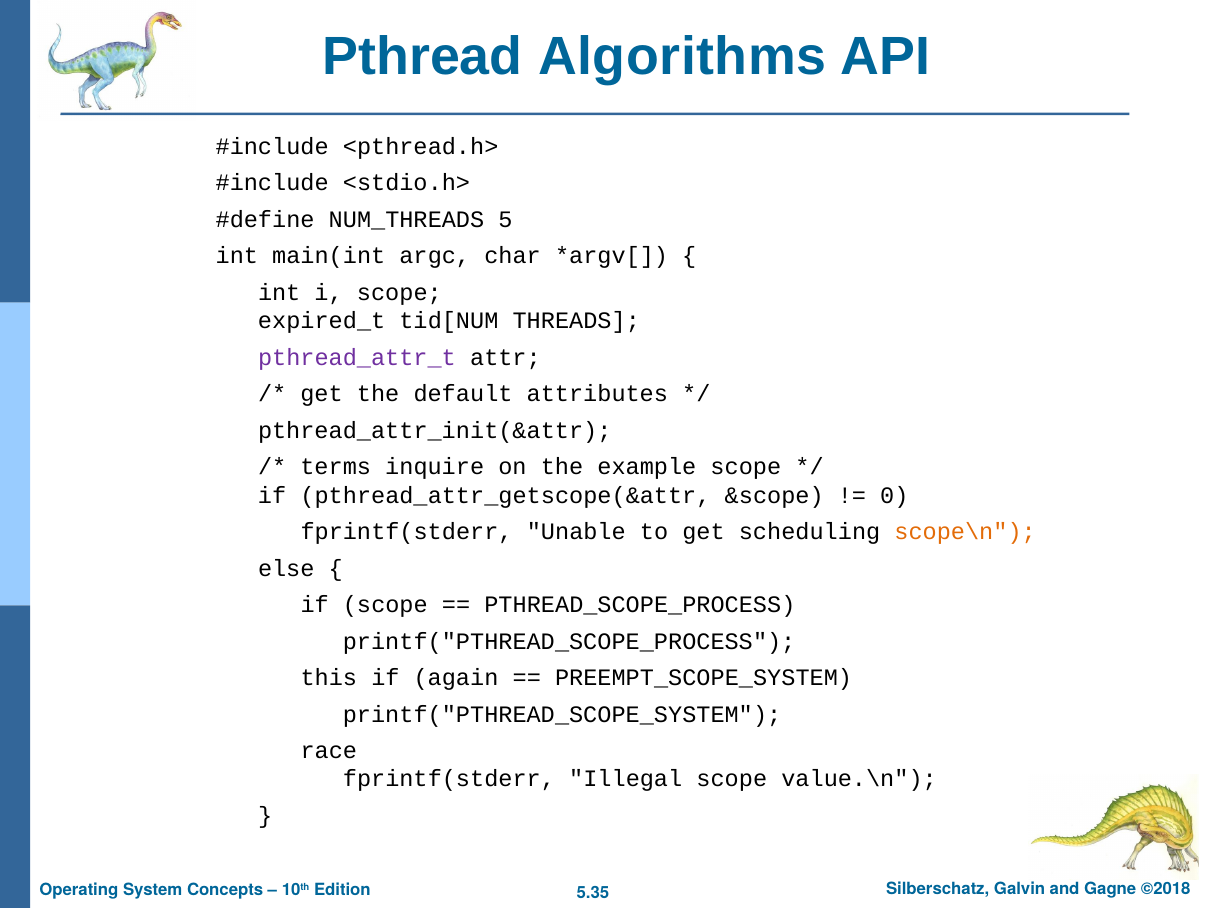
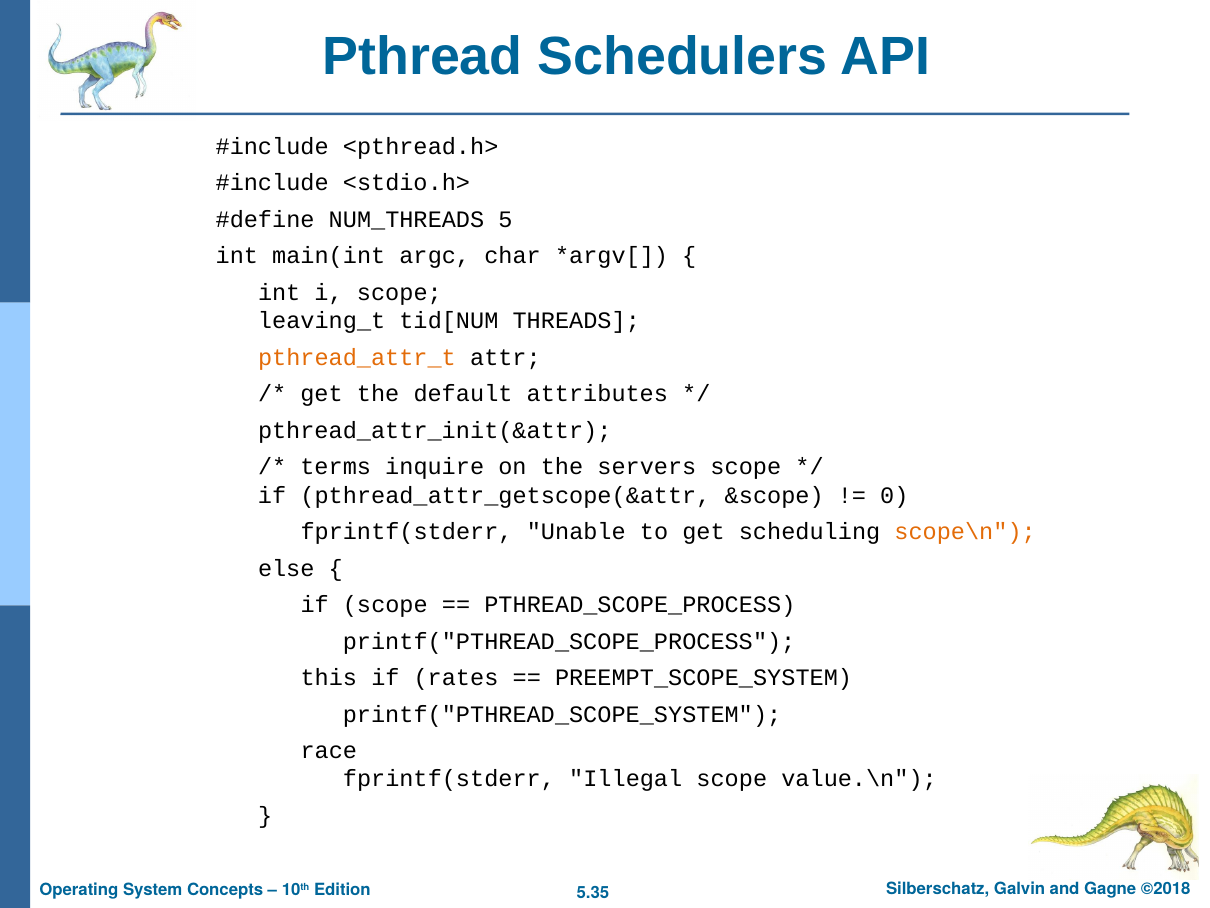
Algorithms: Algorithms -> Schedulers (683, 57)
expired_t: expired_t -> leaving_t (322, 321)
pthread_attr_t colour: purple -> orange (357, 357)
example: example -> servers (647, 467)
again: again -> rates (456, 677)
